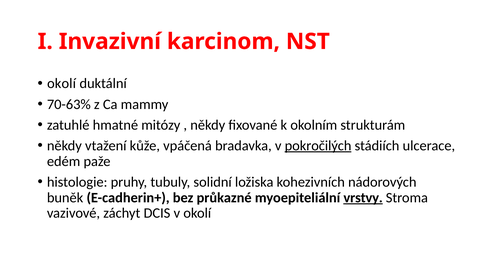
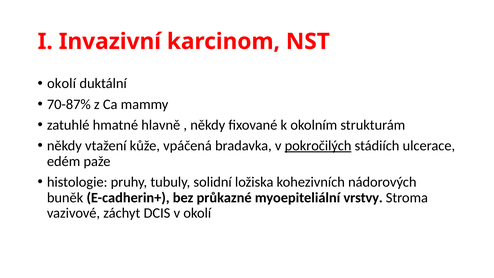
70-63%: 70-63% -> 70-87% (69, 104)
mitózy: mitózy -> hlavně (161, 125)
vrstvy underline: present -> none (363, 198)
